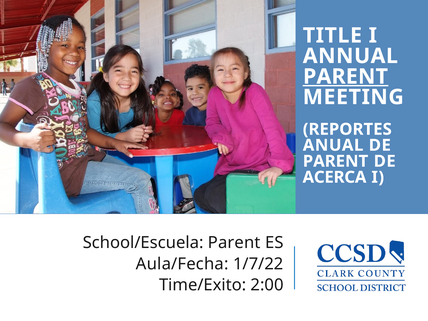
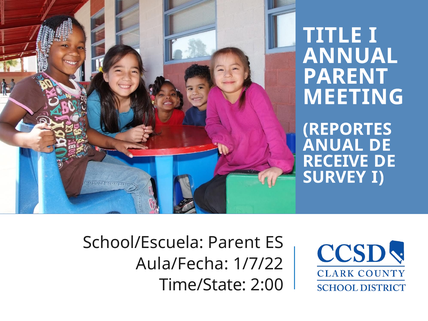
PARENT underline: present -> none (345, 77)
PARENT: PARENT -> RECEIVE (336, 161)
ACERCA: ACERCA -> SURVEY (334, 177)
Time/Exito: Time/Exito -> Time/State (203, 285)
